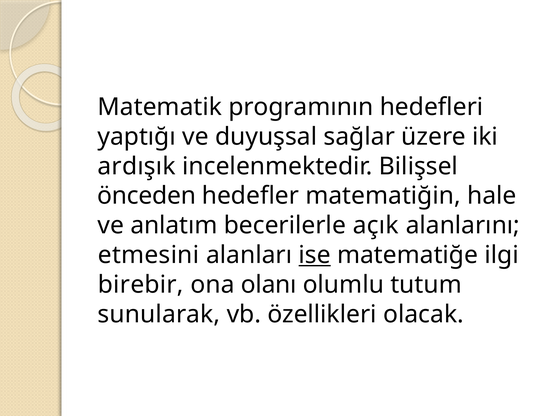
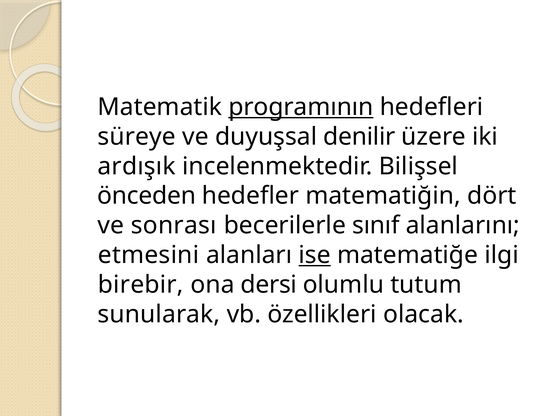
programının underline: none -> present (301, 107)
yaptığı: yaptığı -> süreye (137, 137)
sağlar: sağlar -> denilir (359, 137)
hale: hale -> dört (492, 196)
anlatım: anlatım -> sonrası (174, 226)
açık: açık -> sınıf (376, 226)
olanı: olanı -> dersi (269, 285)
